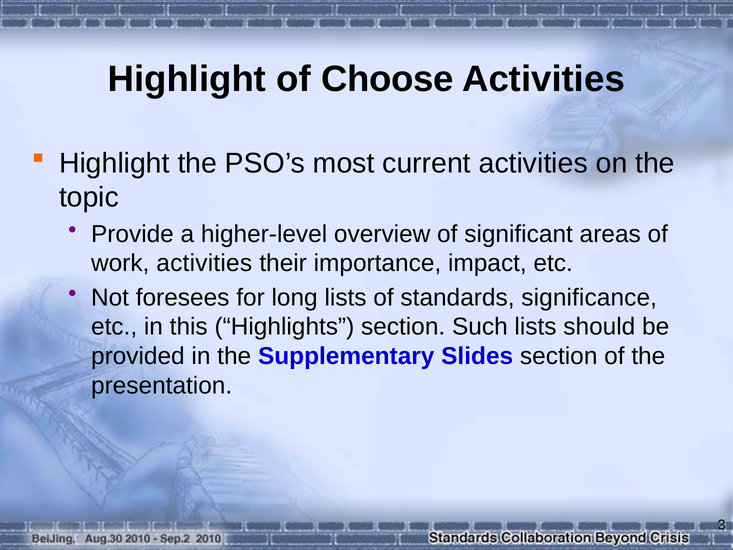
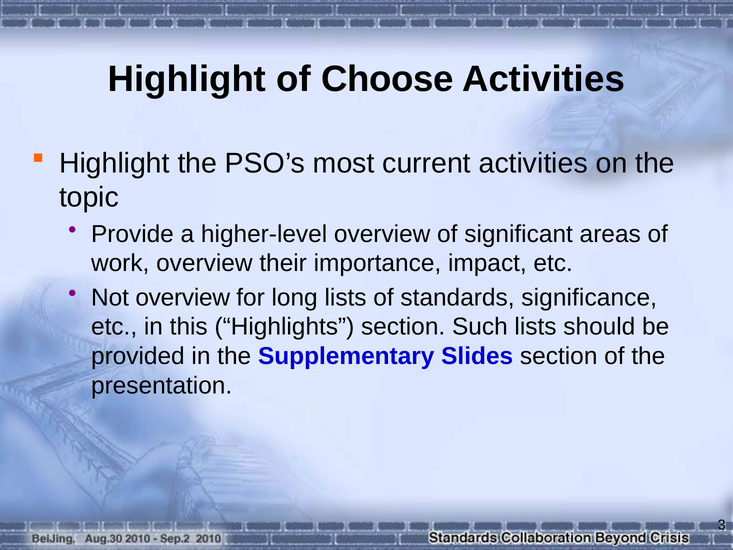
work activities: activities -> overview (204, 263)
Not foresees: foresees -> overview (183, 297)
